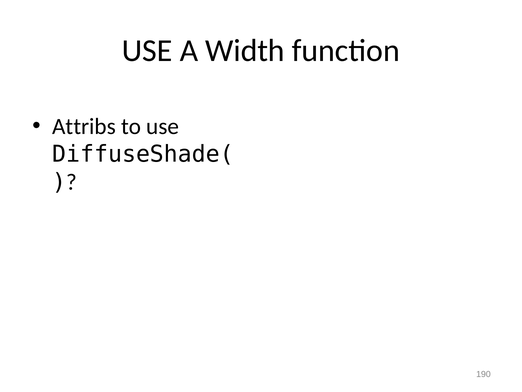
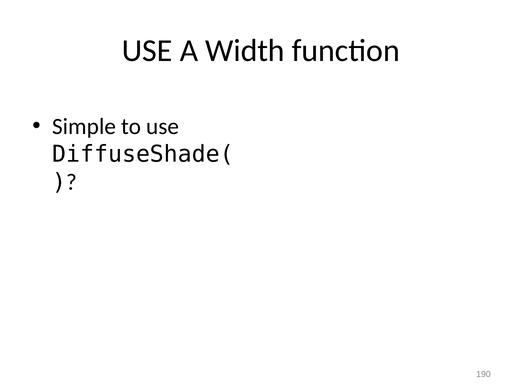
Attribs: Attribs -> Simple (84, 126)
